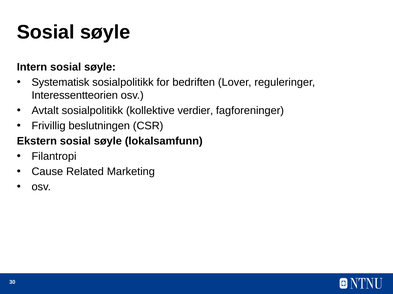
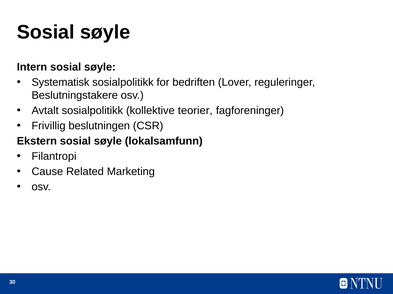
Interessentteorien: Interessentteorien -> Beslutningstakere (75, 96)
verdier: verdier -> teorier (195, 111)
